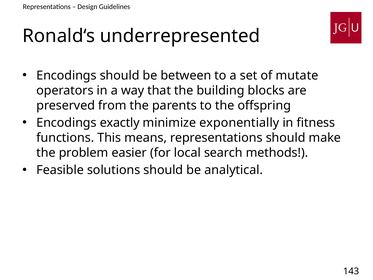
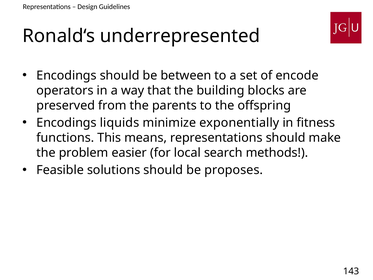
mutate: mutate -> encode (297, 75)
exactly: exactly -> liquids (120, 123)
analytical: analytical -> proposes (234, 170)
